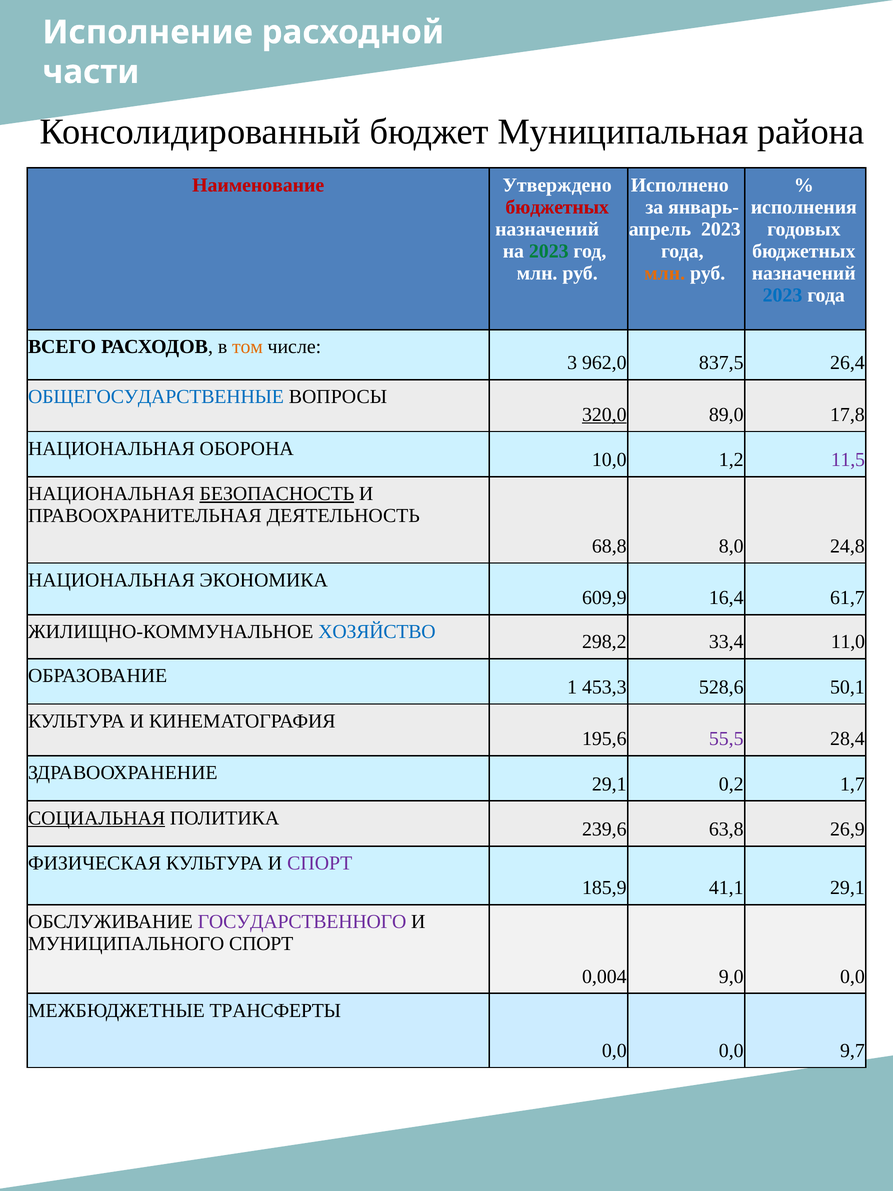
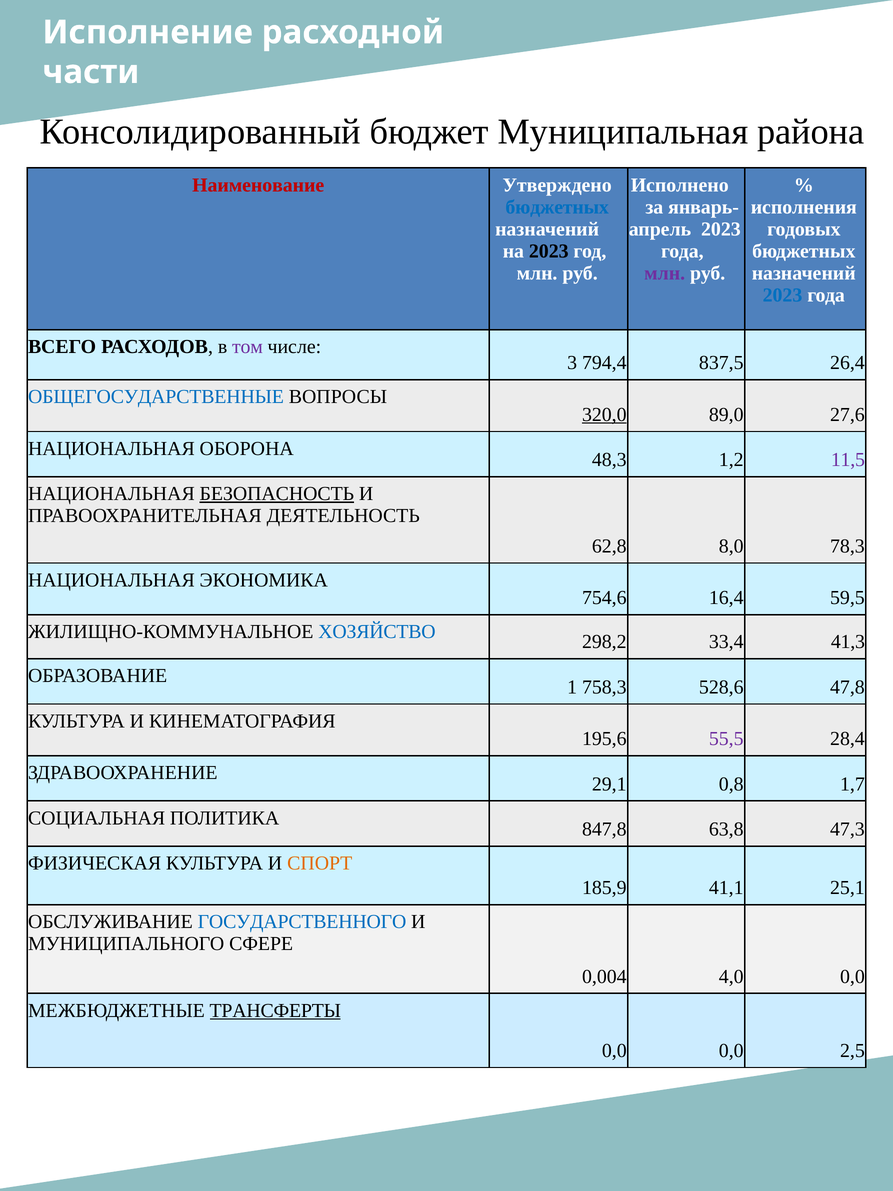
бюджетных colour: red -> blue (557, 207)
2023 colour: green -> black (549, 251)
млн colour: orange -> purple (665, 273)
том colour: orange -> purple (247, 347)
962,0: 962,0 -> 794,4 (604, 363)
17,8: 17,8 -> 27,6 (847, 415)
10,0: 10,0 -> 48,3 (609, 460)
68,8: 68,8 -> 62,8 (609, 546)
24,8: 24,8 -> 78,3 (847, 546)
609,9: 609,9 -> 754,6 (604, 598)
61,7: 61,7 -> 59,5 (847, 598)
11,0: 11,0 -> 41,3 (848, 642)
453,3: 453,3 -> 758,3 (604, 687)
50,1: 50,1 -> 47,8 (847, 687)
0,2: 0,2 -> 0,8 (731, 784)
СОЦИАЛЬНАЯ underline: present -> none (97, 818)
239,6: 239,6 -> 847,8 (604, 829)
26,9: 26,9 -> 47,3 (847, 829)
СПОРТ colour: purple -> orange (320, 863)
41,1 29,1: 29,1 -> 25,1 (847, 888)
ГОСУДАРСТВЕННОГО colour: purple -> blue (302, 922)
МУНИЦИПАЛЬНОГО СПОРТ: СПОРТ -> СФЕРЕ (261, 944)
9,0: 9,0 -> 4,0 (731, 976)
ТРАНСФЕРТЫ underline: none -> present (275, 1010)
9,7: 9,7 -> 2,5 (852, 1050)
